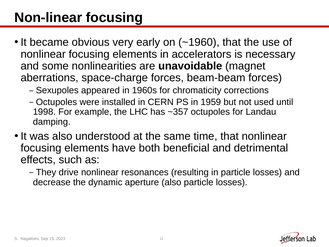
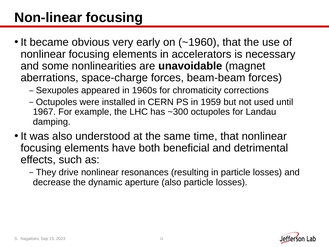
1998: 1998 -> 1967 (44, 112)
~357: ~357 -> ~300 (178, 112)
